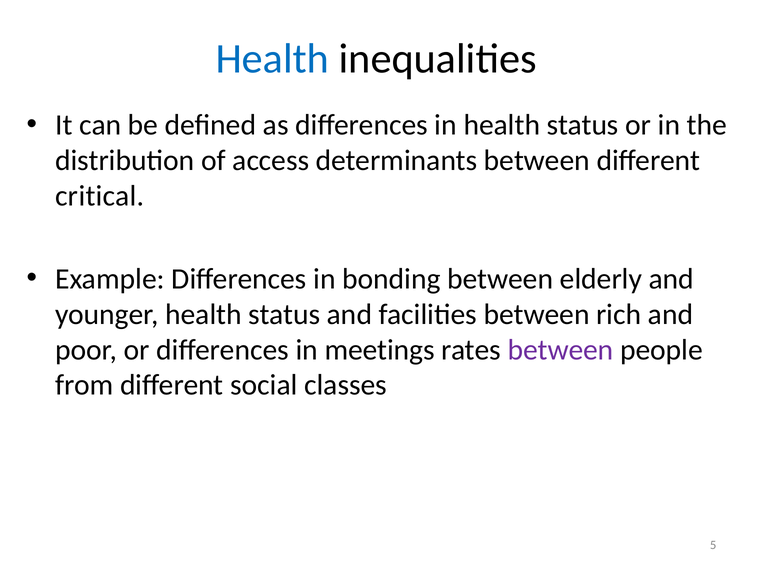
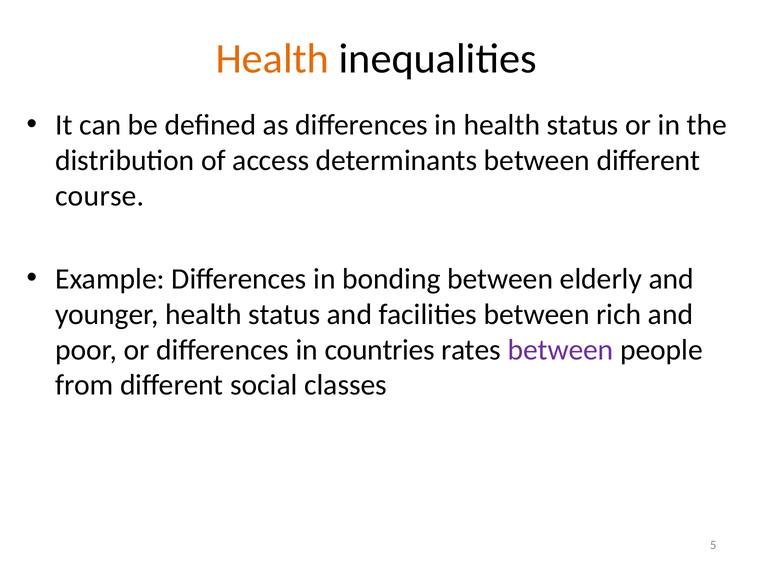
Health colour: blue -> orange (272, 59)
critical: critical -> course (100, 196)
meetings: meetings -> countries (380, 350)
